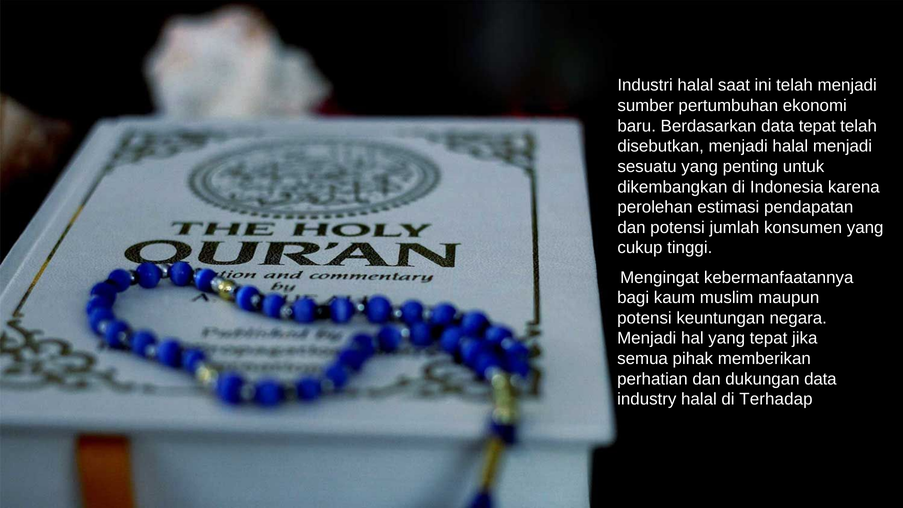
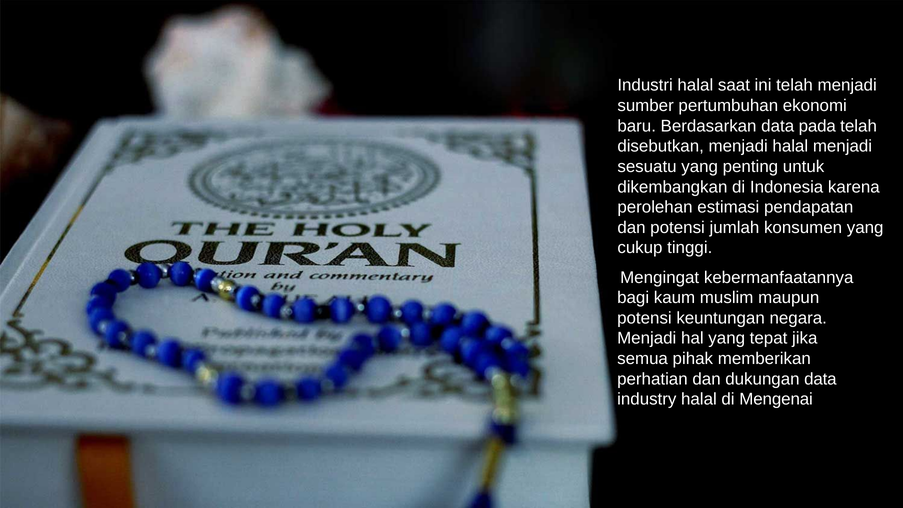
data tepat: tepat -> pada (817, 126)
Terhadap: Terhadap -> Mengenai (776, 399)
